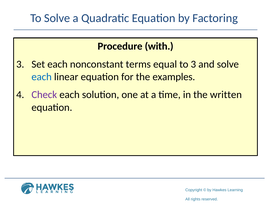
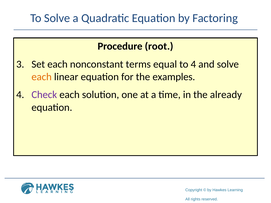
with: with -> root (159, 46)
to 3: 3 -> 4 (193, 64)
each colour: blue -> orange (42, 77)
written: written -> already (226, 95)
